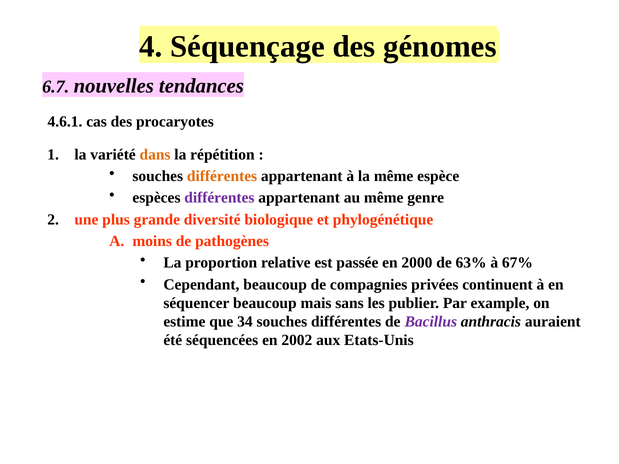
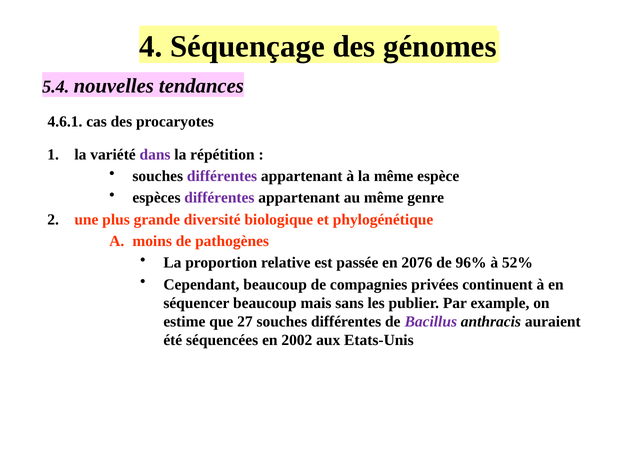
6.7: 6.7 -> 5.4 (56, 87)
dans colour: orange -> purple (155, 155)
différentes colour: orange -> purple (222, 176)
2000: 2000 -> 2076 (417, 263)
63%: 63% -> 96% (471, 263)
67%: 67% -> 52% (517, 263)
34: 34 -> 27 (245, 322)
